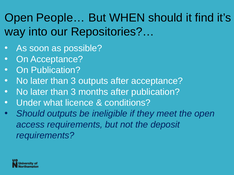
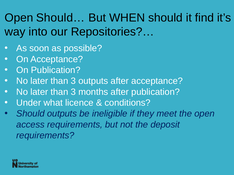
People…: People… -> Should… (60, 18)
